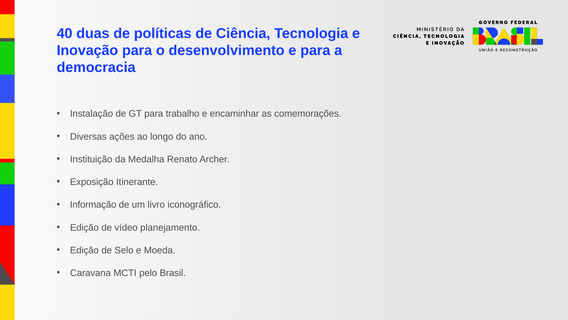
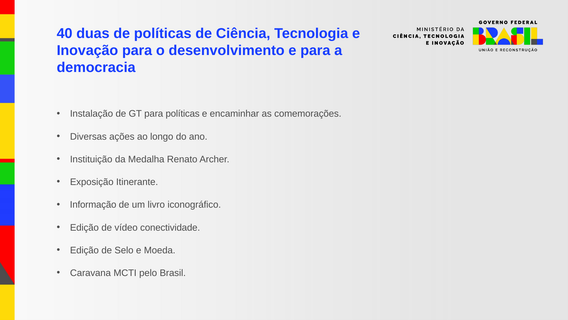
para trabalho: trabalho -> políticas (183, 114)
planejamento: planejamento -> conectividade (170, 227)
